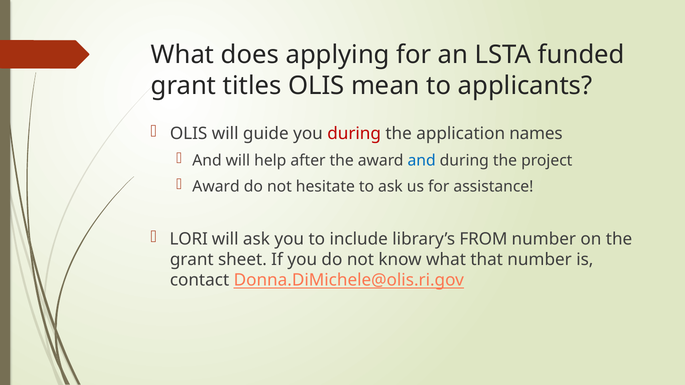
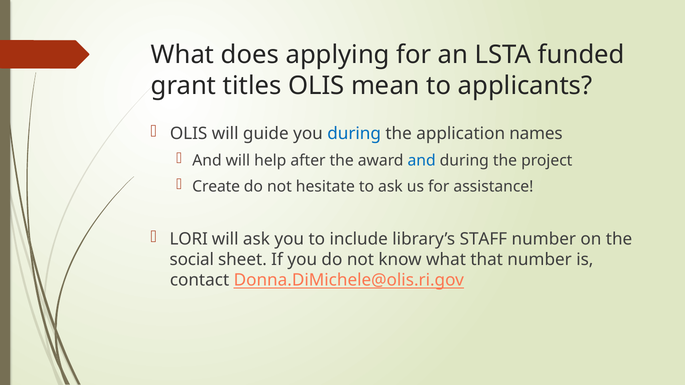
during colour: red -> blue (354, 134)
Award: Award -> Create (216, 187)
FROM: FROM -> STAFF (483, 239)
grant: grant -> social (192, 260)
